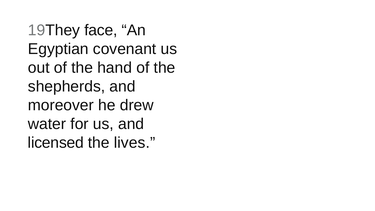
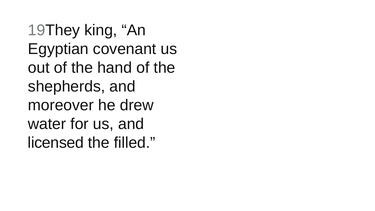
face: face -> king (101, 30)
lives: lives -> filled (135, 143)
